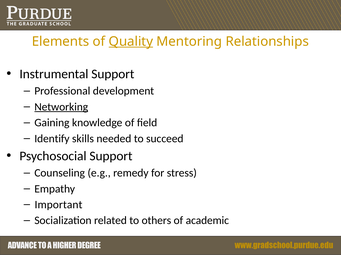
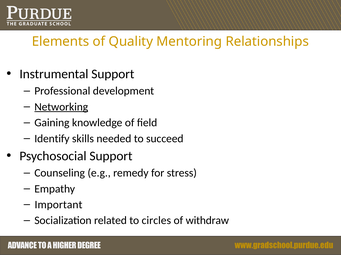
Quality underline: present -> none (131, 42)
others: others -> circles (156, 221)
academic: academic -> withdraw (207, 221)
